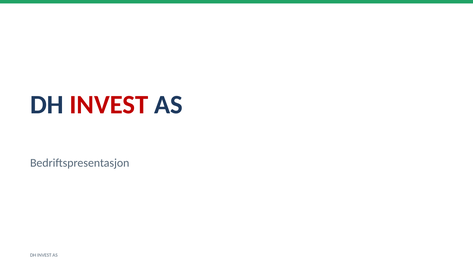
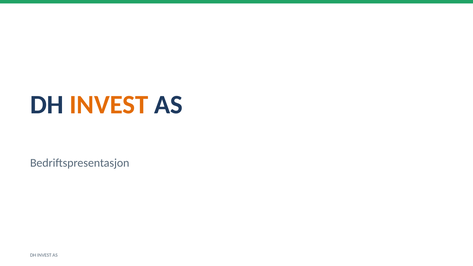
INVEST colour: red -> orange (109, 105)
